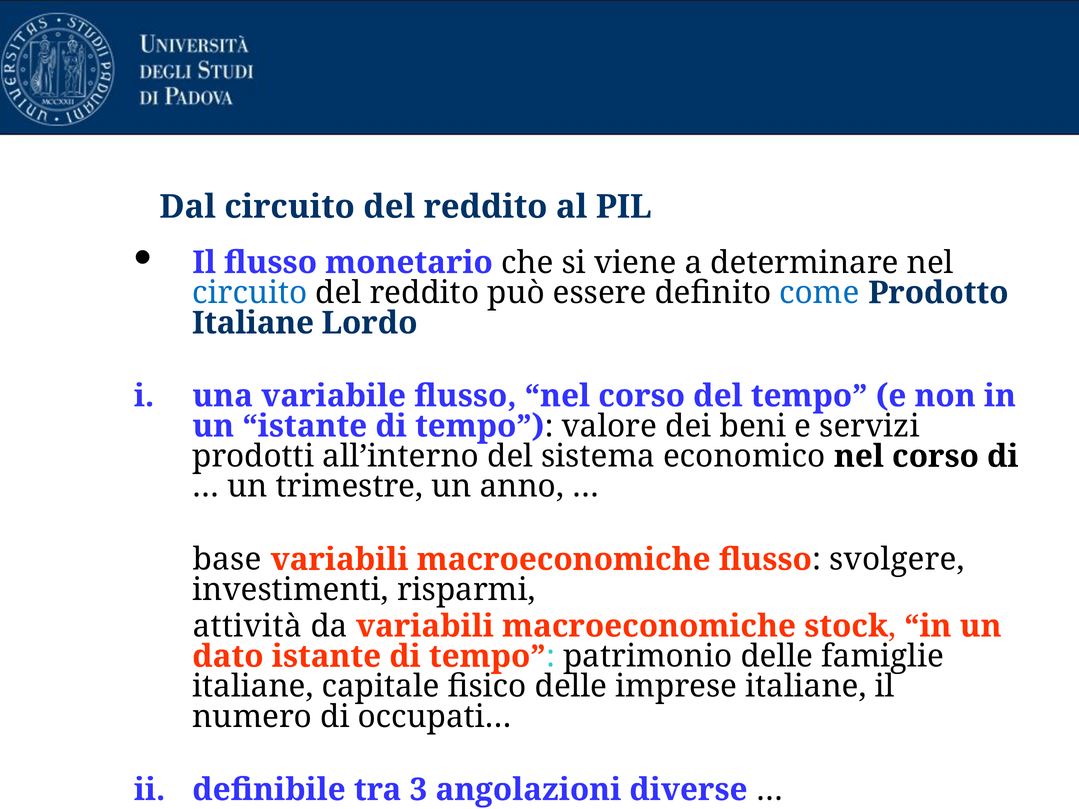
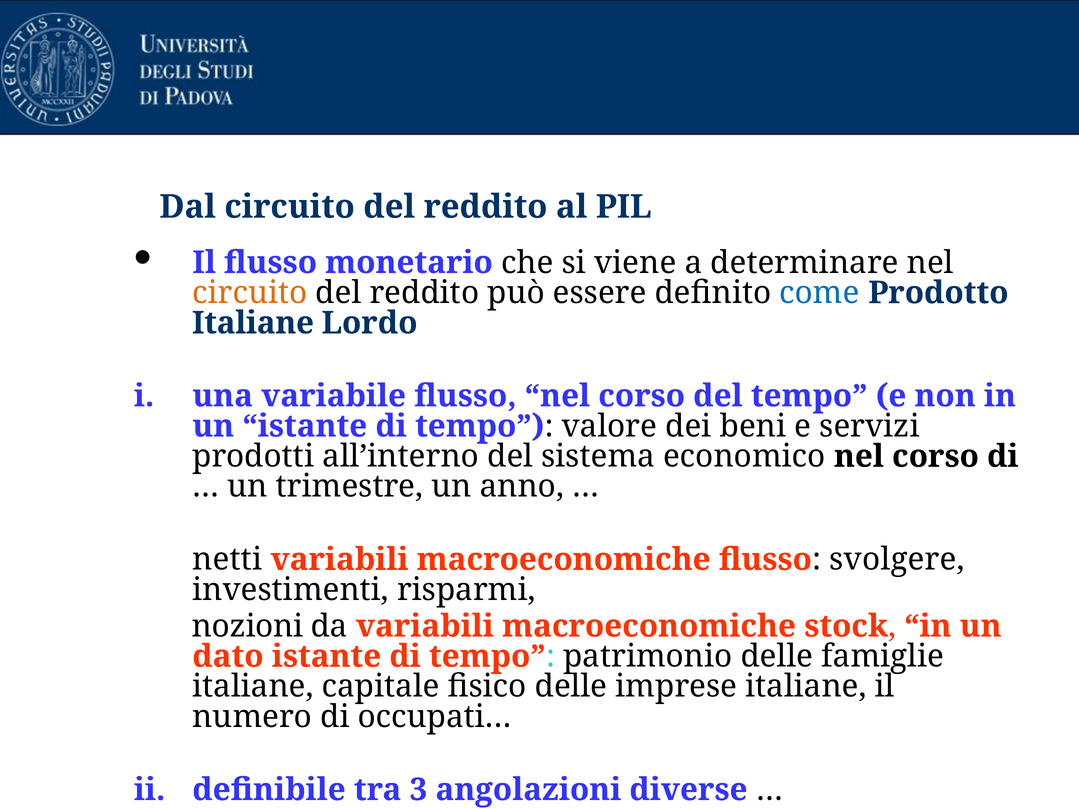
circuito colour: blue -> orange (250, 293)
base: base -> netti (227, 560)
attività: attività -> nozioni (248, 626)
